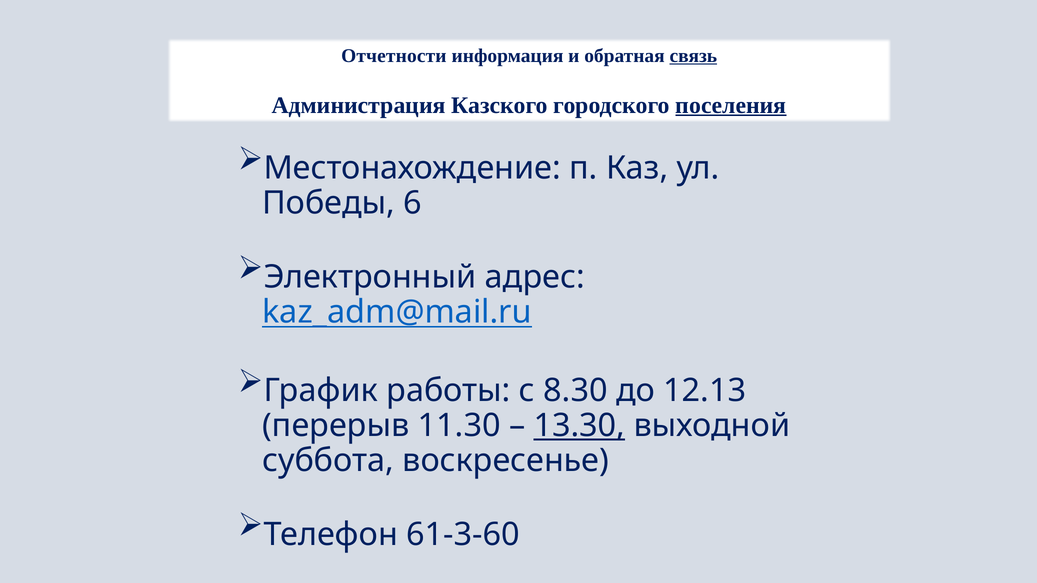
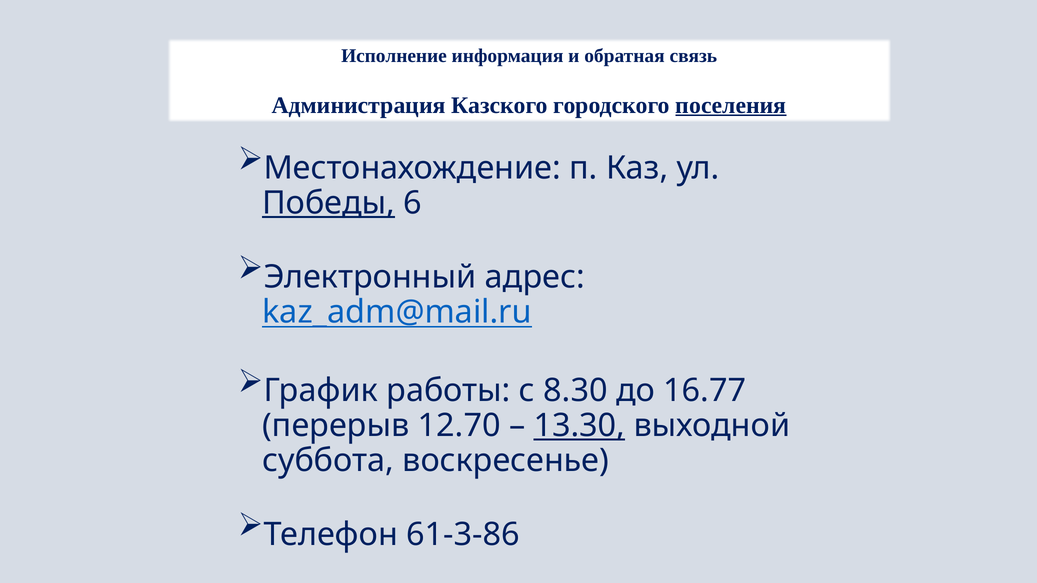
Отчетности: Отчетности -> Исполнение (394, 56)
связь underline: present -> none (693, 56)
Победы underline: none -> present (329, 203)
12.13: 12.13 -> 16.77 (705, 391)
11.30: 11.30 -> 12.70 (459, 426)
61-3-60: 61-3-60 -> 61-3-86 (463, 535)
